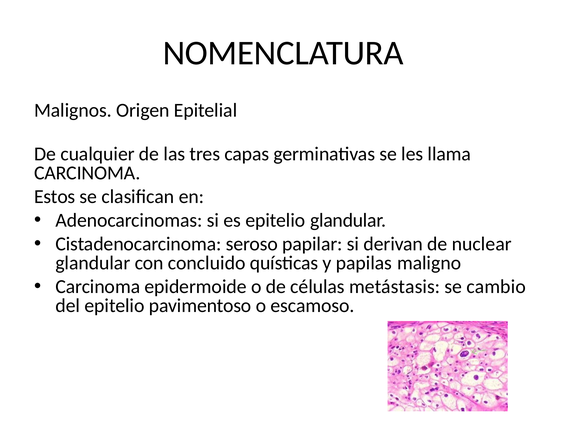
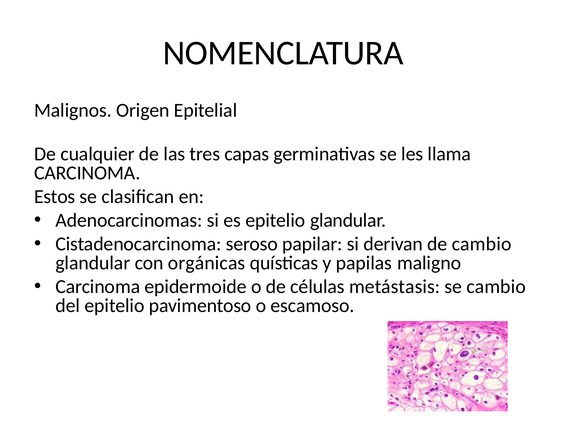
de nuclear: nuclear -> cambio (482, 244)
concluido: concluido -> orgánicas (207, 263)
